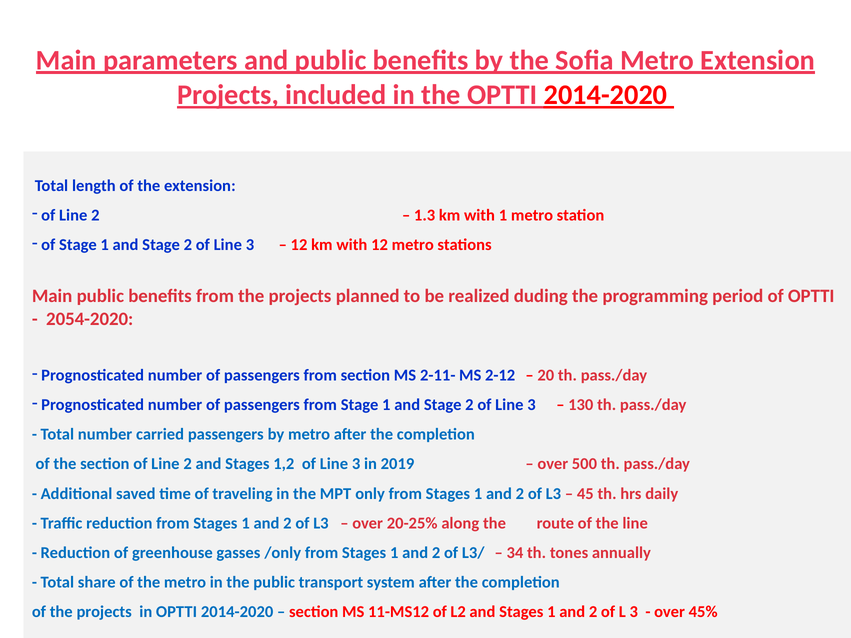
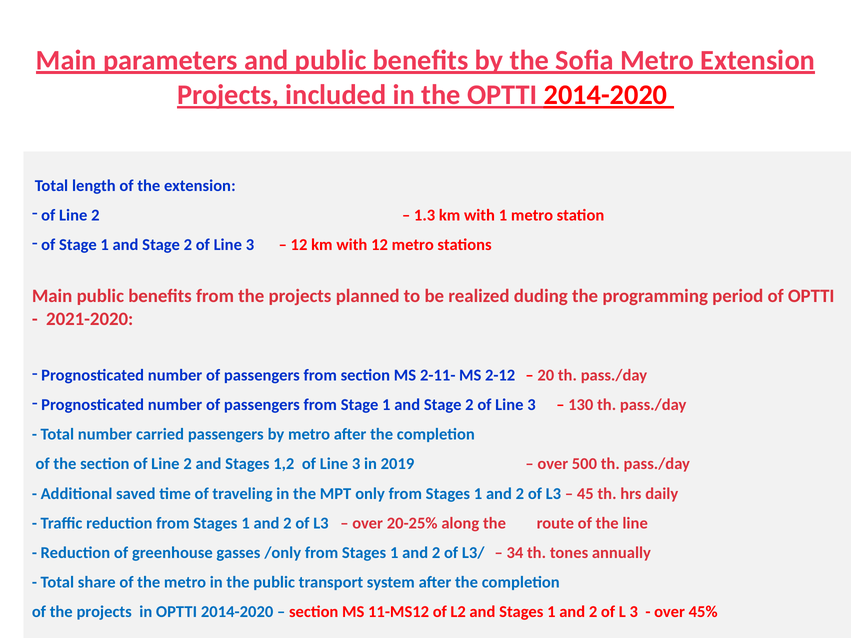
2054-2020: 2054-2020 -> 2021-2020 (90, 319)
